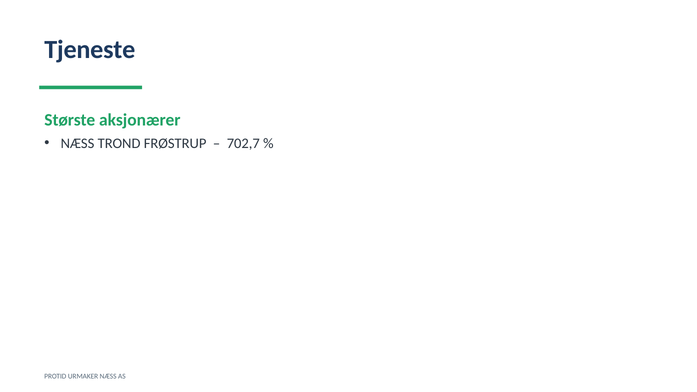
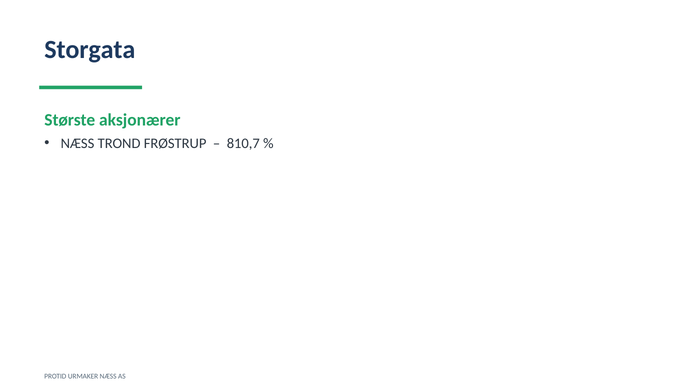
Tjeneste: Tjeneste -> Storgata (90, 50)
702,7: 702,7 -> 810,7 (243, 143)
